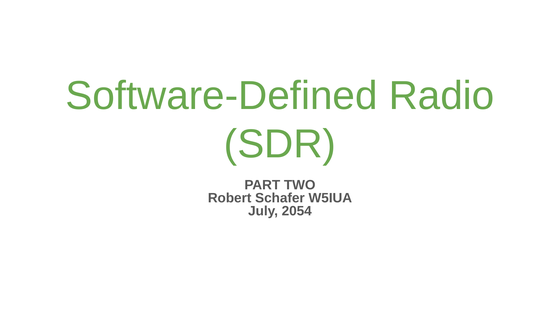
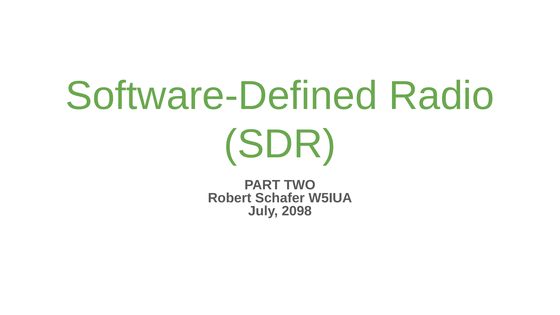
2054: 2054 -> 2098 (297, 211)
